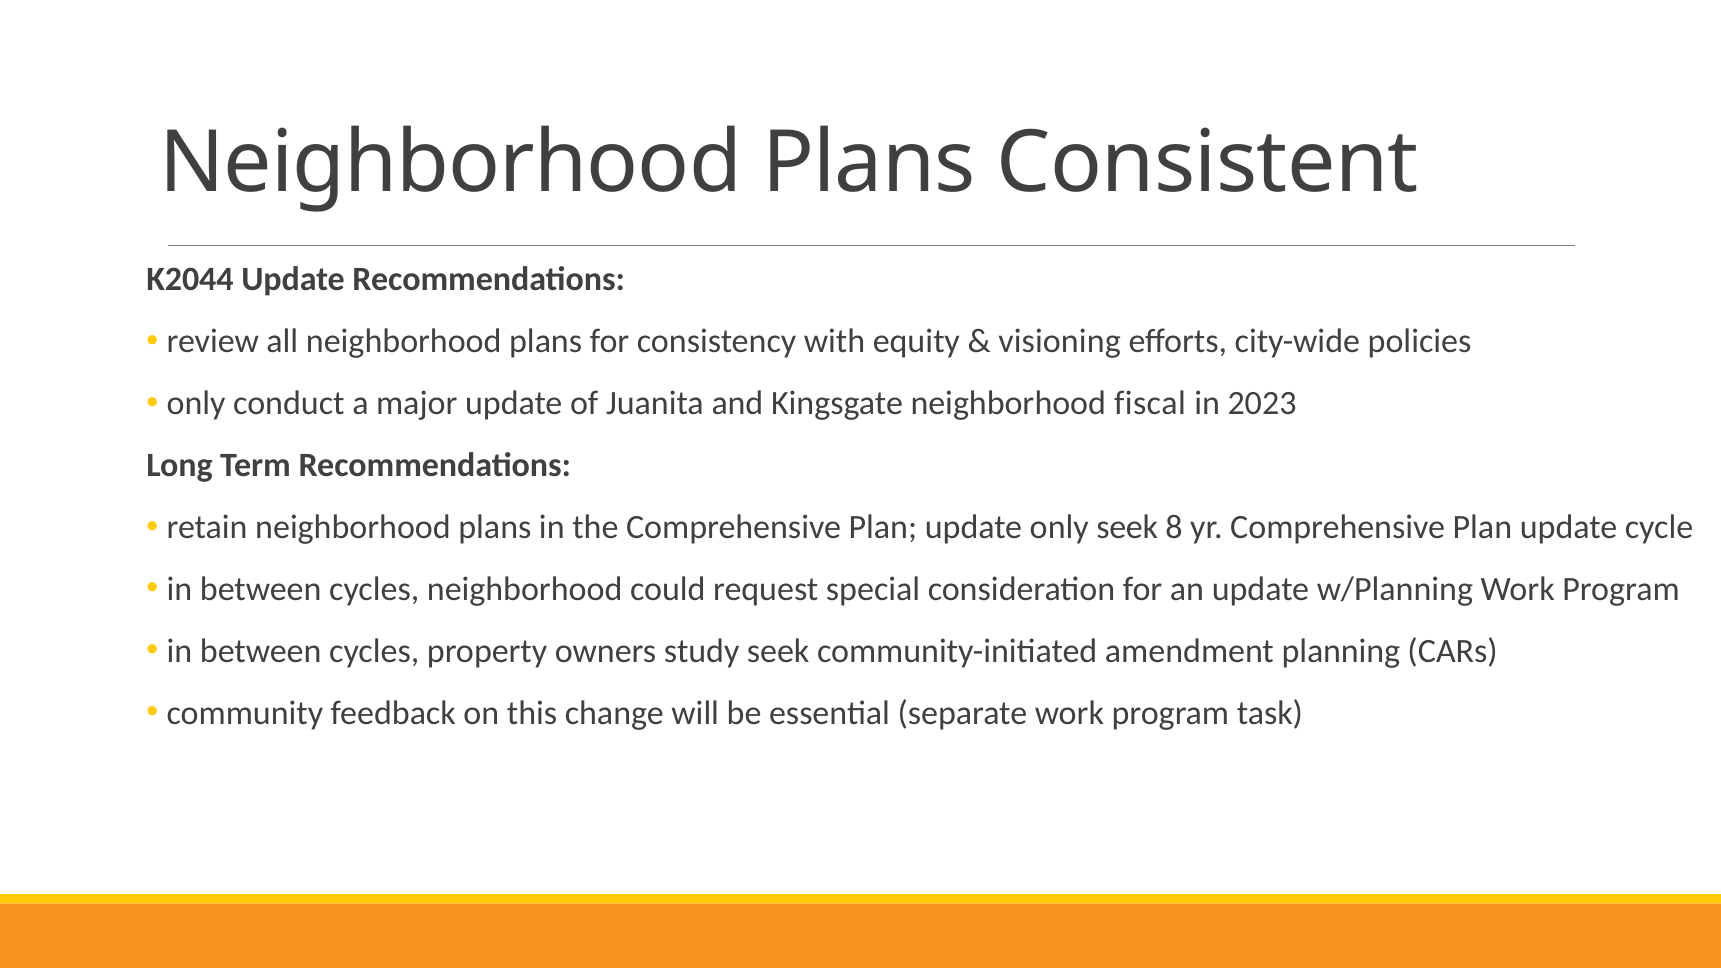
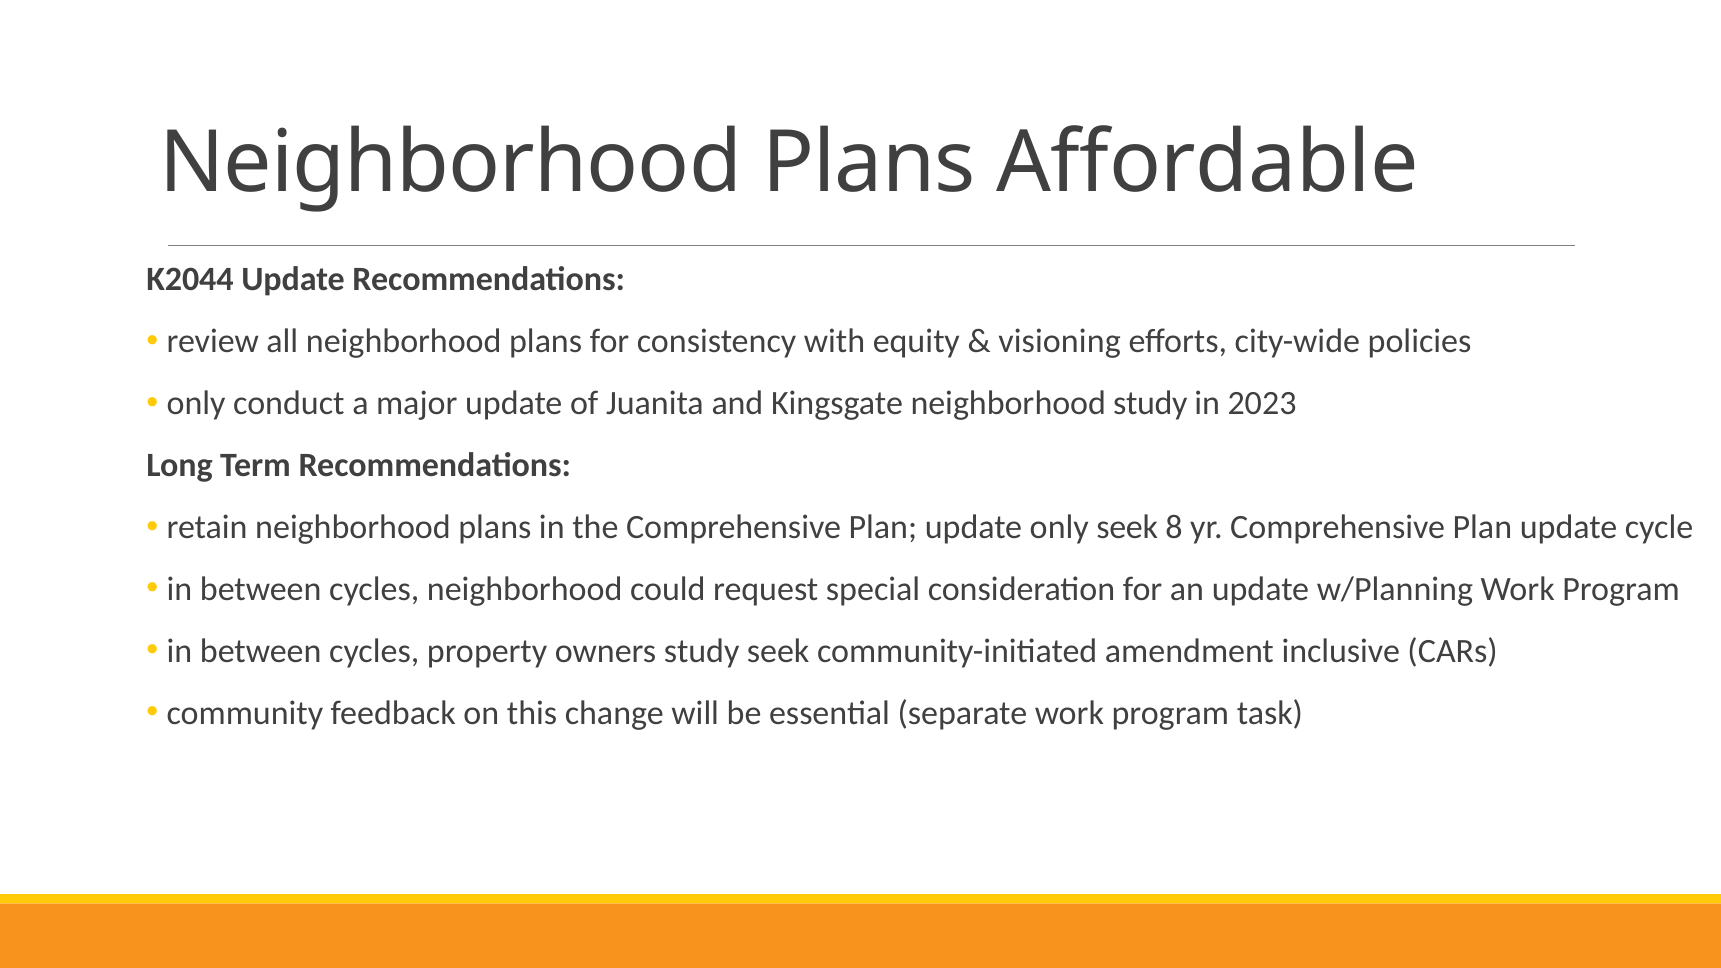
Consistent: Consistent -> Affordable (1208, 163)
neighborhood fiscal: fiscal -> study (1150, 403)
planning: planning -> inclusive (1341, 651)
